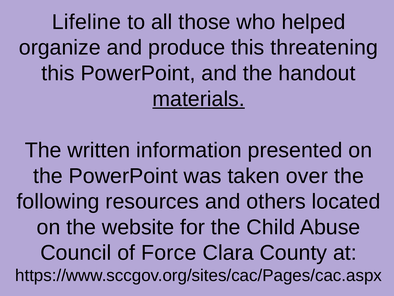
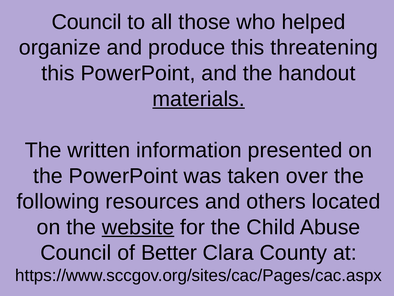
Lifeline: Lifeline -> Council (87, 22)
website underline: none -> present (138, 227)
Force: Force -> Better (169, 252)
